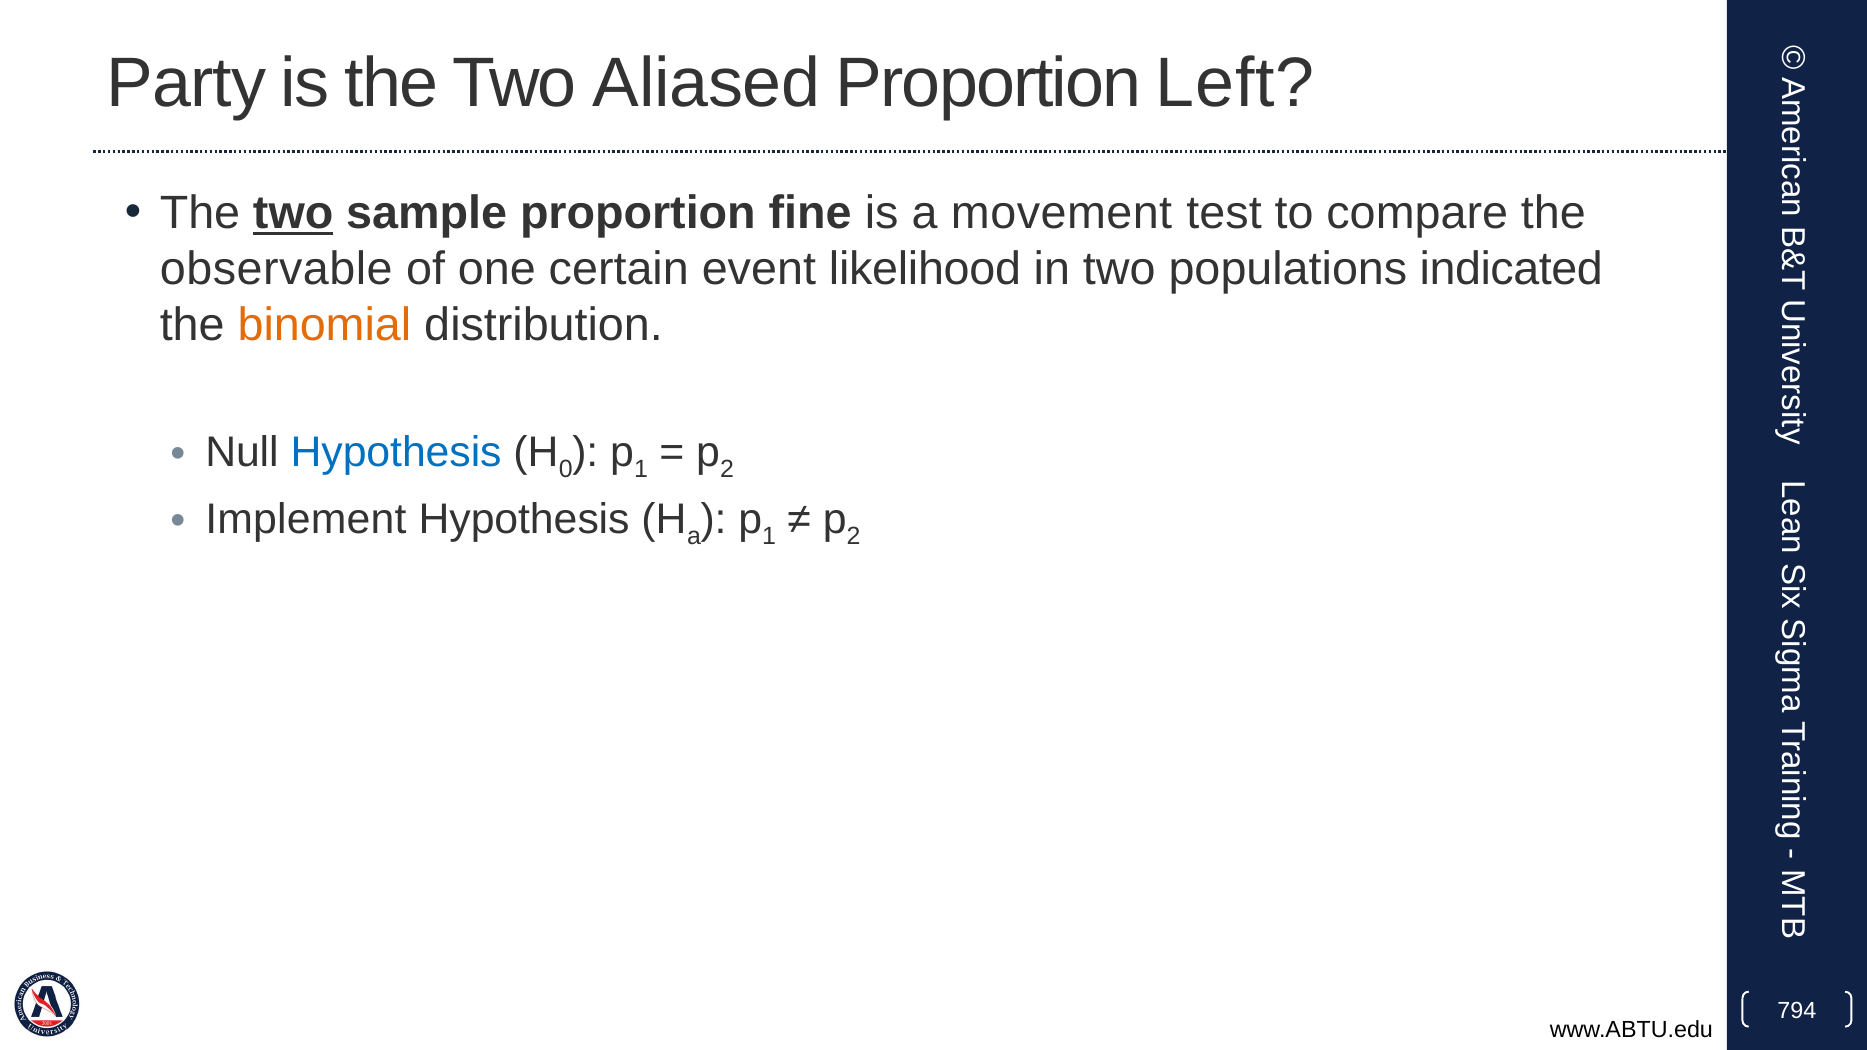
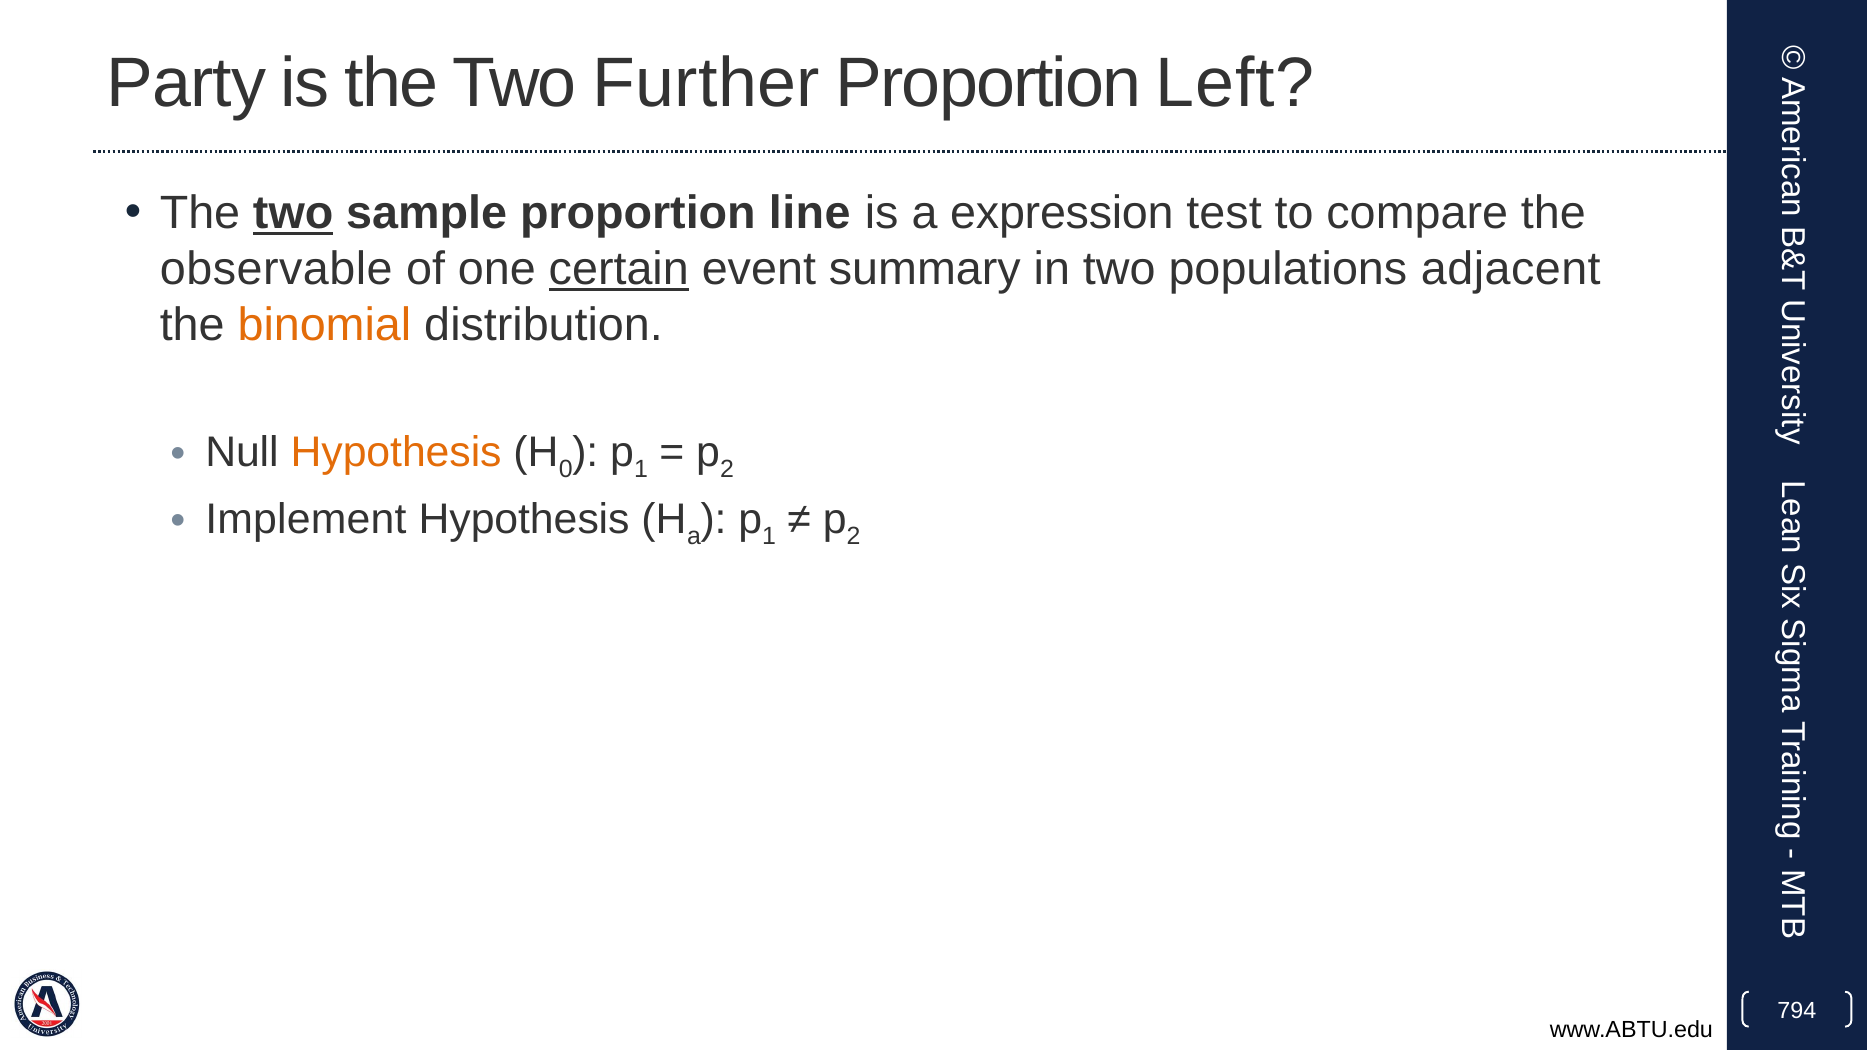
Aliased: Aliased -> Further (706, 83)
fine: fine -> line (810, 213)
movement: movement -> expression (1062, 213)
certain underline: none -> present (619, 269)
likelihood: likelihood -> summary (925, 269)
indicated: indicated -> adjacent (1511, 269)
Hypothesis colour: blue -> orange (396, 453)
